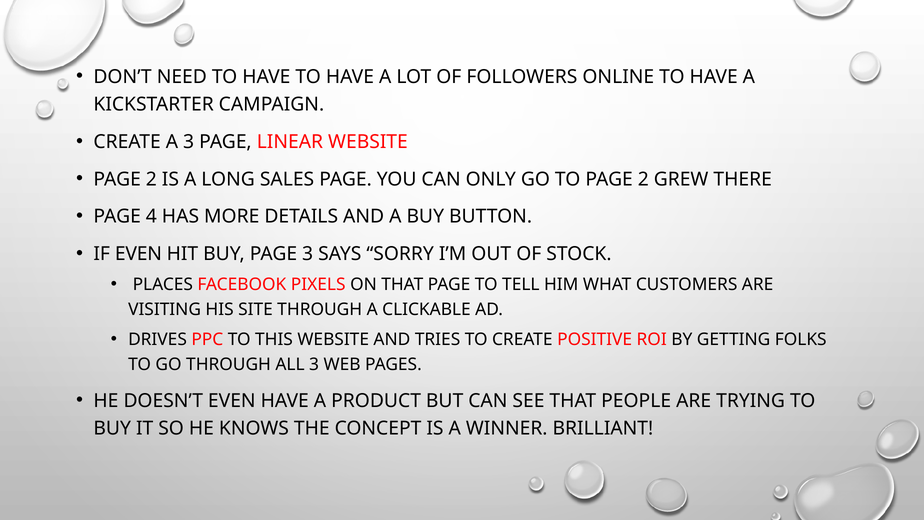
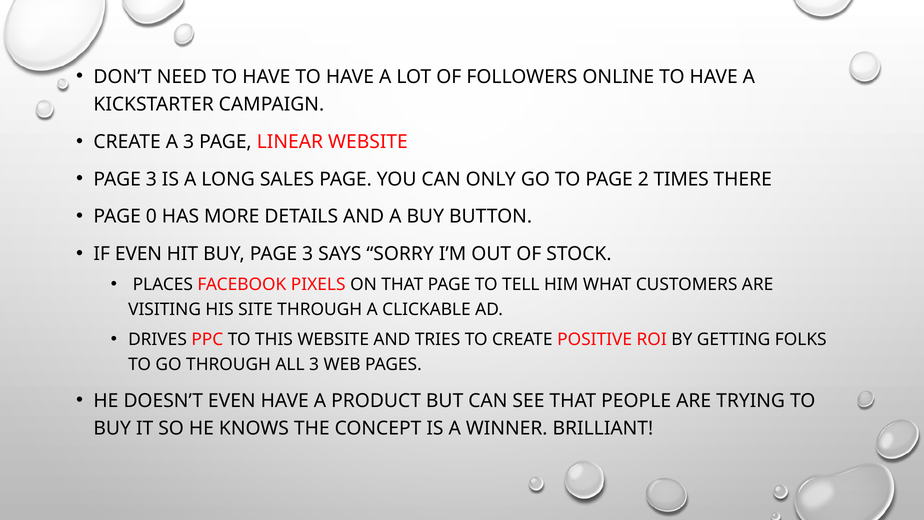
2: 2 -> 3 (151, 179)
GREW: GREW -> TIMES (681, 179)
4: 4 -> 0 (151, 216)
